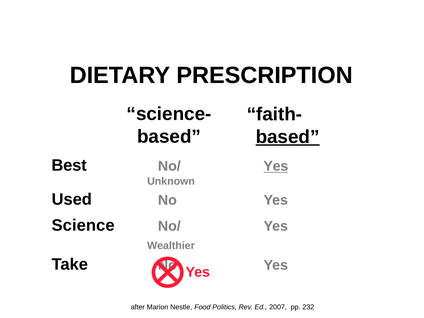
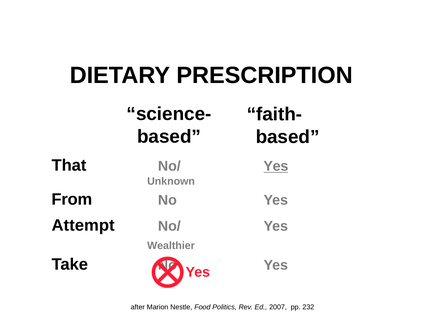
based underline: present -> none (288, 137)
Best: Best -> That (69, 166)
Used: Used -> From (72, 199)
Science: Science -> Attempt (83, 225)
